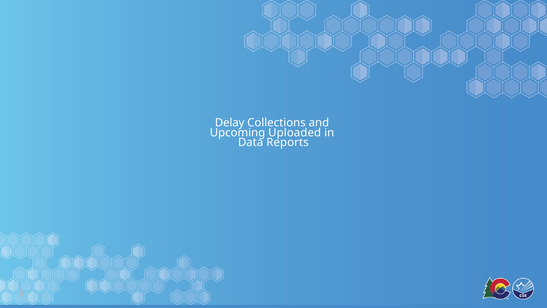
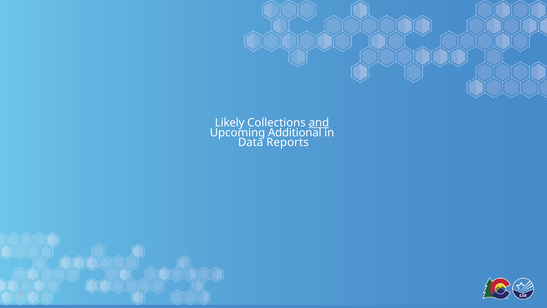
Delay: Delay -> Likely (230, 123)
and underline: none -> present (319, 123)
Uploaded: Uploaded -> Additional (295, 132)
